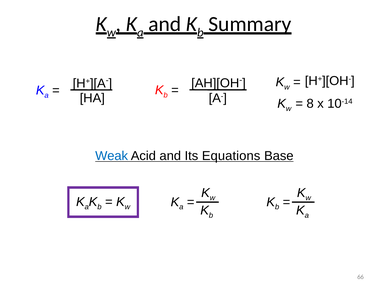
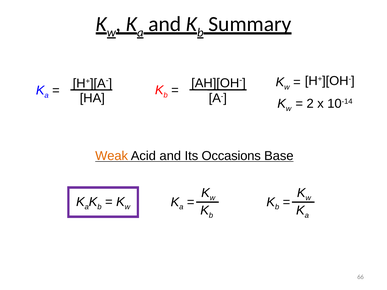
8: 8 -> 2 (310, 104)
Weak colour: blue -> orange (112, 156)
Equations: Equations -> Occasions (231, 156)
